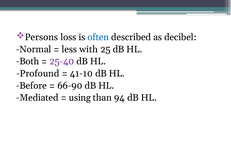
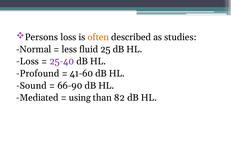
often colour: blue -> orange (98, 37)
decibel: decibel -> studies (180, 37)
with: with -> fluid (89, 49)
Both: Both -> Loss (28, 61)
41-10: 41-10 -> 41-60 (81, 73)
Before: Before -> Sound (31, 85)
94: 94 -> 82 (119, 97)
